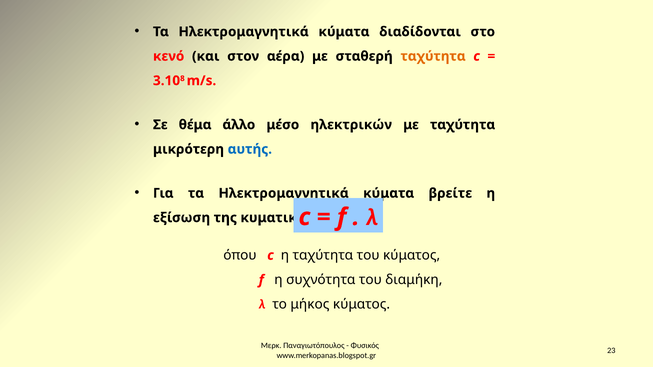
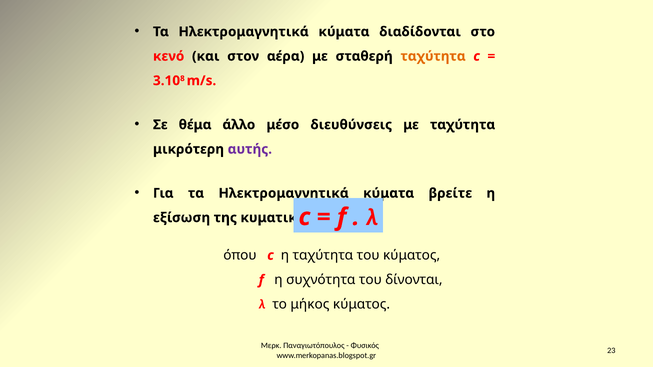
ηλεκτρικών: ηλεκτρικών -> διευθύνσεις (351, 125)
αυτής colour: blue -> purple (250, 149)
διαμήκη: διαμήκη -> δίνονται (414, 280)
